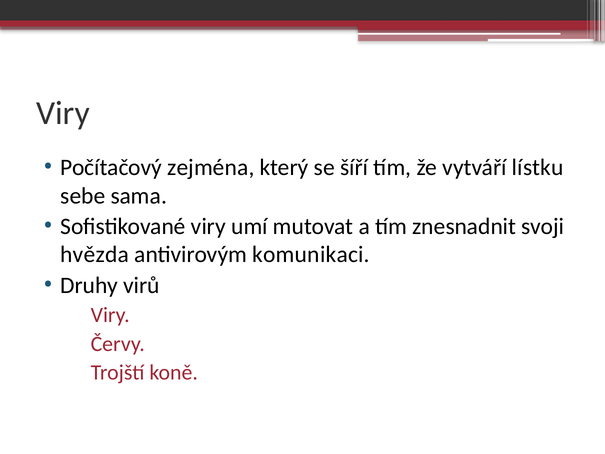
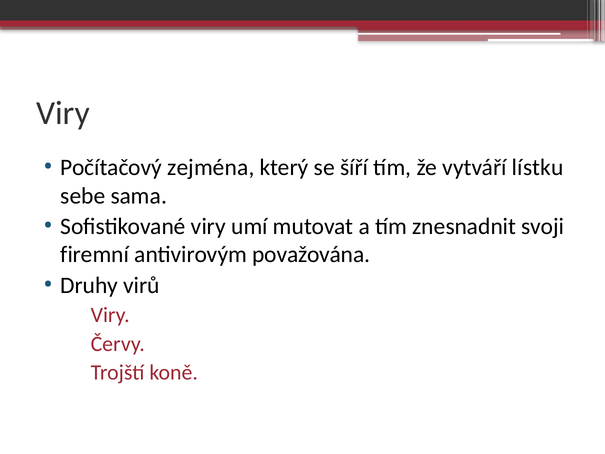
hvězda: hvězda -> firemní (95, 255)
komunikaci: komunikaci -> považována (311, 255)
